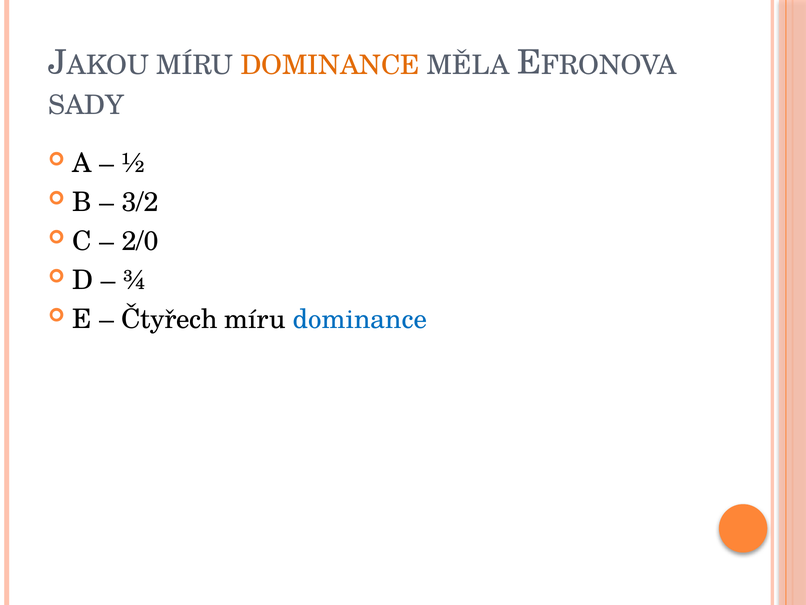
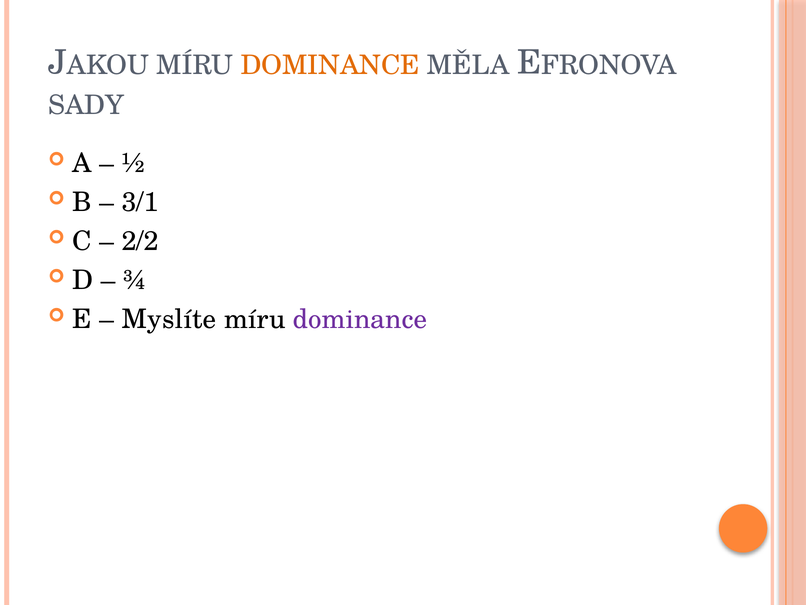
3/2: 3/2 -> 3/1 (140, 202)
2/0: 2/0 -> 2/2 (140, 241)
Čtyřech: Čtyřech -> Myslíte (169, 319)
dominance colour: blue -> purple (360, 319)
